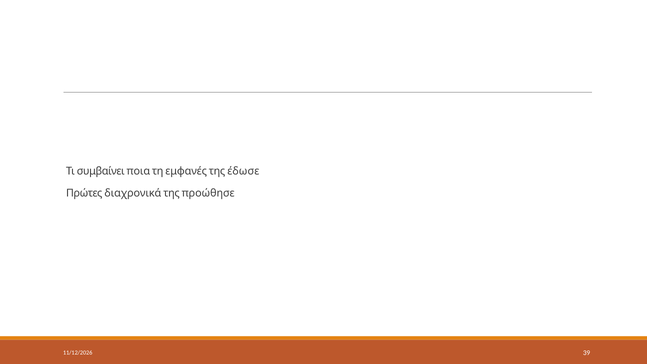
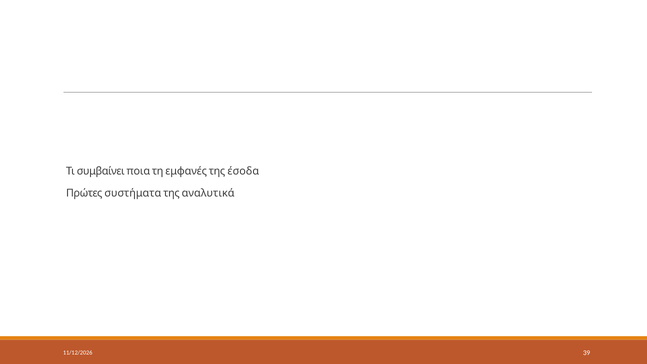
έδωσε: έδωσε -> έσοδα (243, 171)
διαχρονικά: διαχρονικά -> συστήματα (133, 193)
προώθησε: προώθησε -> αναλυτικά (208, 193)
